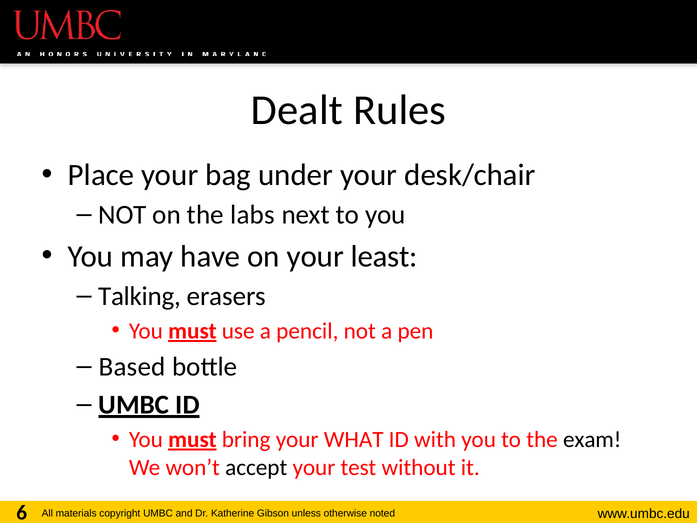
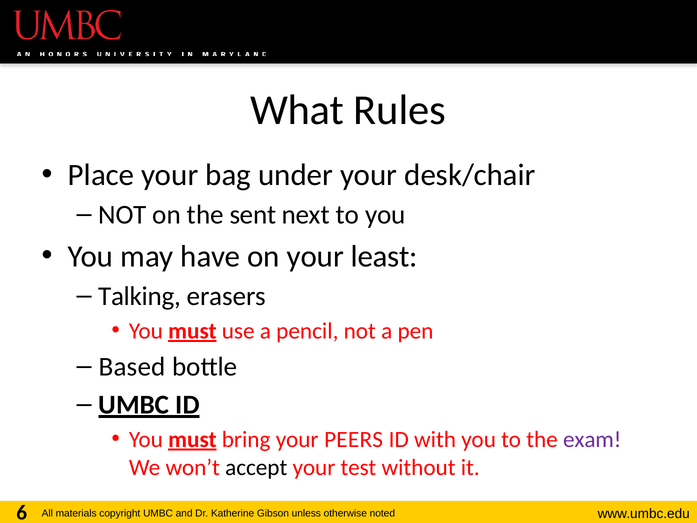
Dealt: Dealt -> What (297, 110)
labs: labs -> sent (253, 215)
WHAT: WHAT -> PEERS (354, 439)
exam colour: black -> purple (592, 439)
